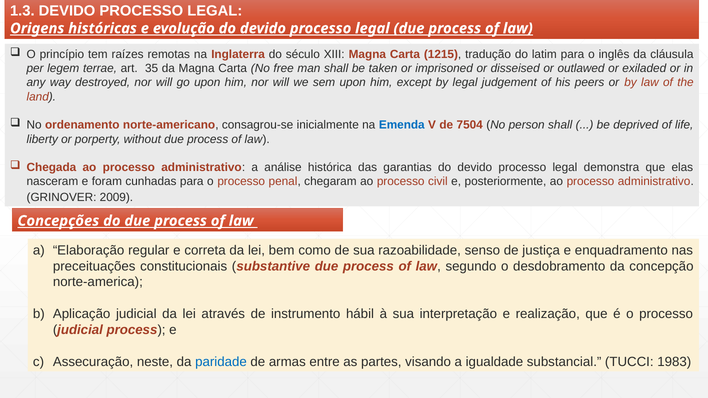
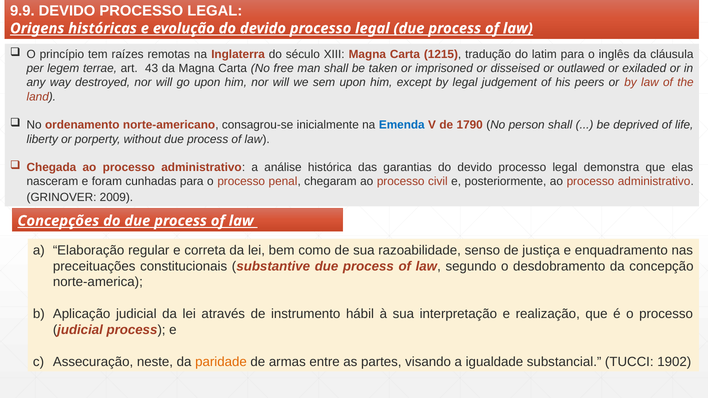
1.3: 1.3 -> 9.9 (22, 11)
35: 35 -> 43 (152, 68)
7504: 7504 -> 1790 (470, 125)
paridade colour: blue -> orange (221, 362)
1983: 1983 -> 1902 (674, 362)
